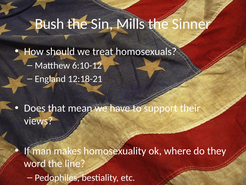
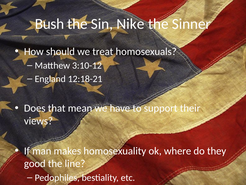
Mills: Mills -> Nike (130, 24)
6:10-12: 6:10-12 -> 3:10-12 (87, 65)
word: word -> good (35, 163)
